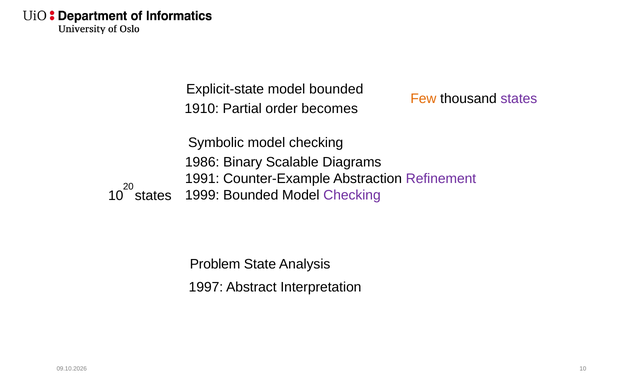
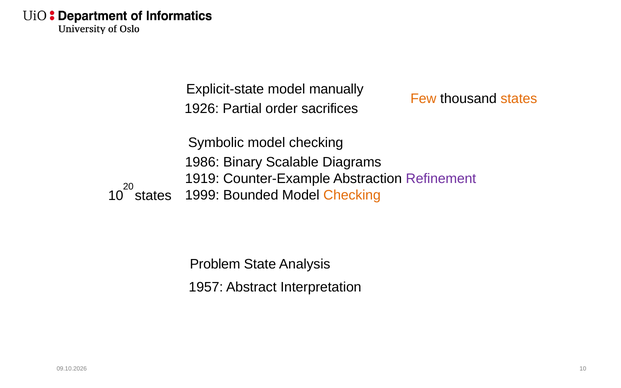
model bounded: bounded -> manually (336, 89)
states colour: purple -> orange (519, 99)
1910: 1910 -> 1926 (202, 109)
becomes: becomes -> sacrifices (330, 109)
1991: 1991 -> 1919 (202, 179)
Checking colour: purple -> orange (352, 195)
1997: 1997 -> 1957 (206, 287)
